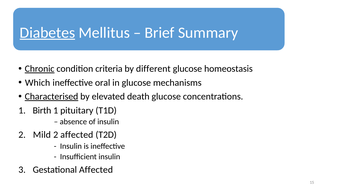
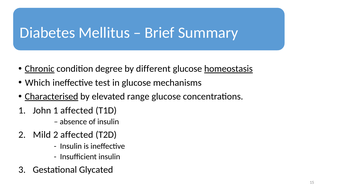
Diabetes underline: present -> none (47, 33)
criteria: criteria -> degree (109, 69)
homeostasis underline: none -> present (228, 69)
oral: oral -> test (103, 83)
death: death -> range (138, 97)
Birth: Birth -> John (42, 110)
1 pituitary: pituitary -> affected (77, 110)
Gestational Affected: Affected -> Glycated (96, 170)
